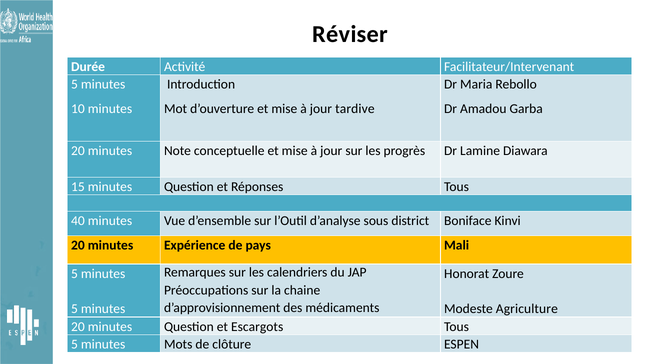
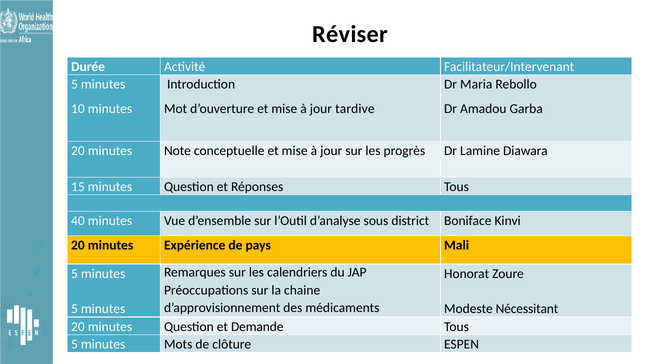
Agriculture: Agriculture -> Nécessitant (527, 309)
Escargots: Escargots -> Demande (257, 326)
